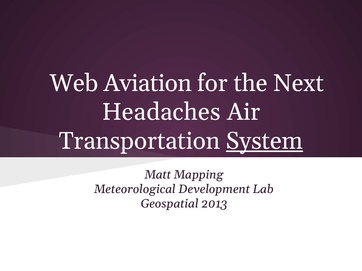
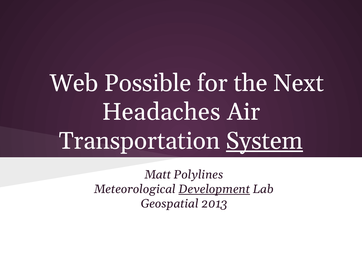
Aviation: Aviation -> Possible (148, 83)
Mapping: Mapping -> Polylines (199, 175)
Development underline: none -> present (214, 189)
